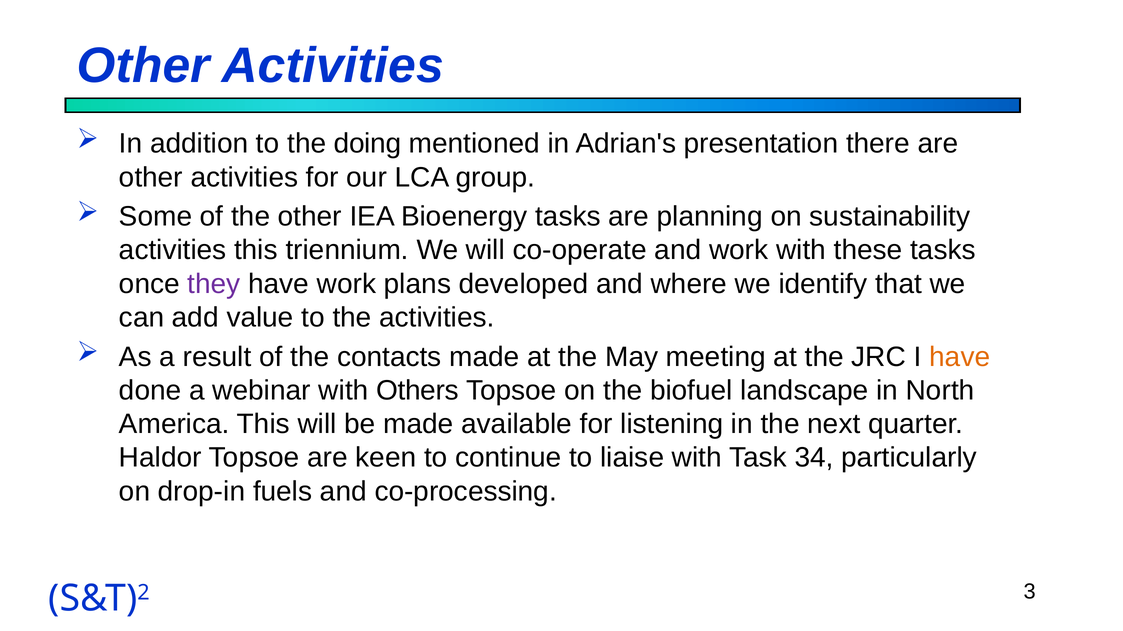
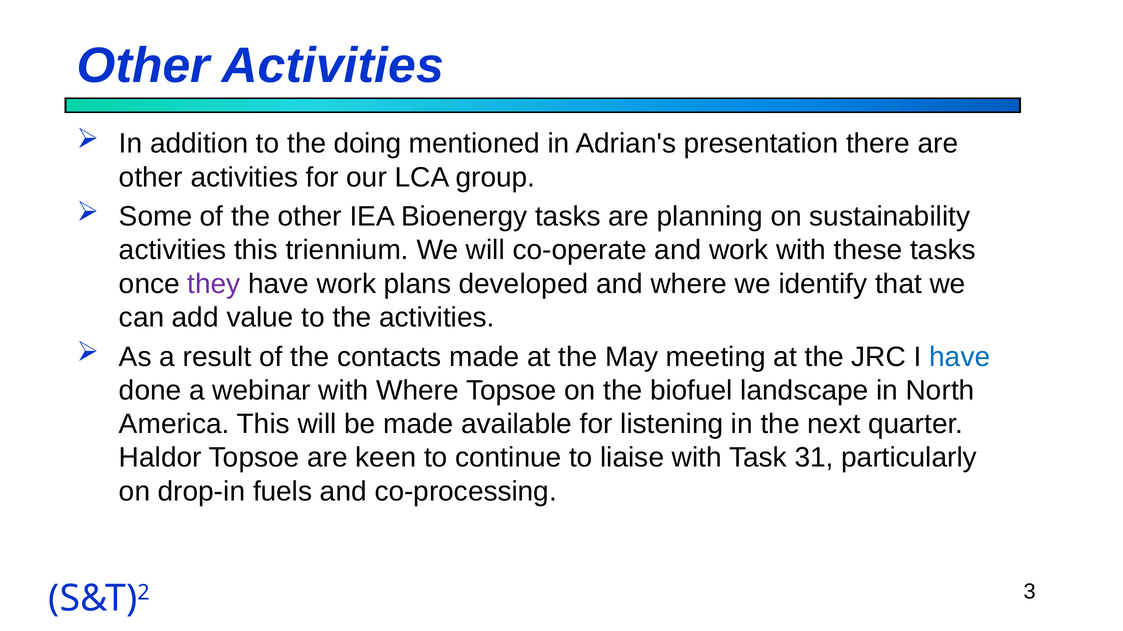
have colour: orange -> blue (960, 357)
with Others: Others -> Where (417, 391)
34: 34 -> 31 (814, 458)
